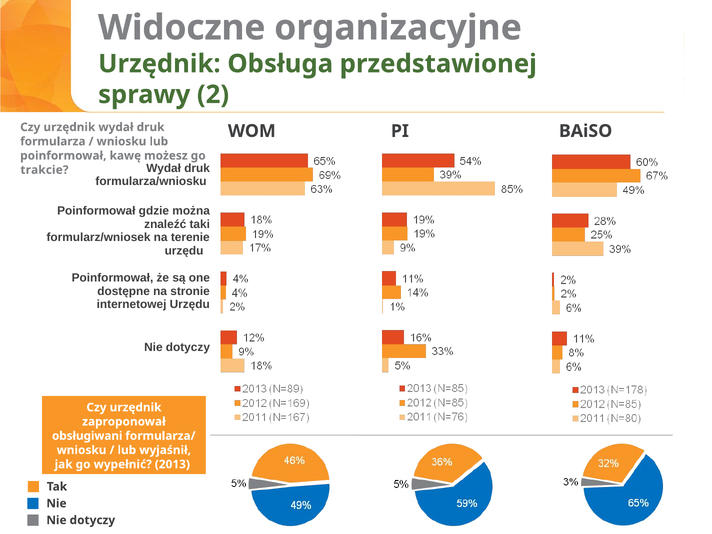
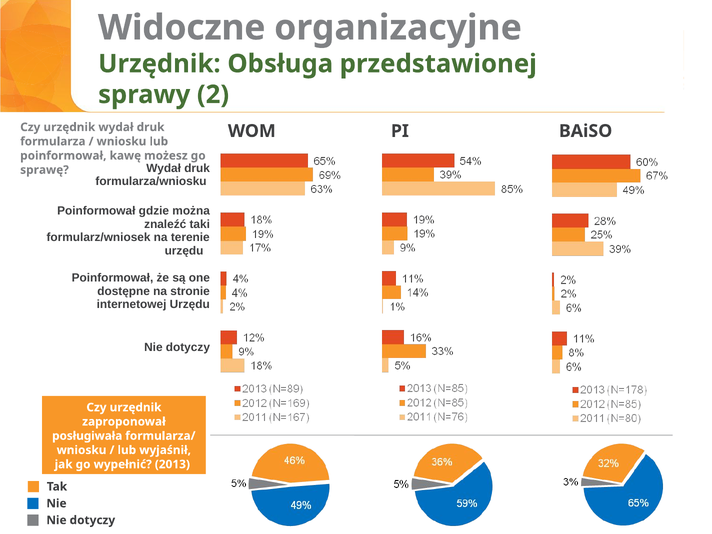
trakcie: trakcie -> sprawę (45, 170)
obsługiwani: obsługiwani -> posługiwała (87, 436)
